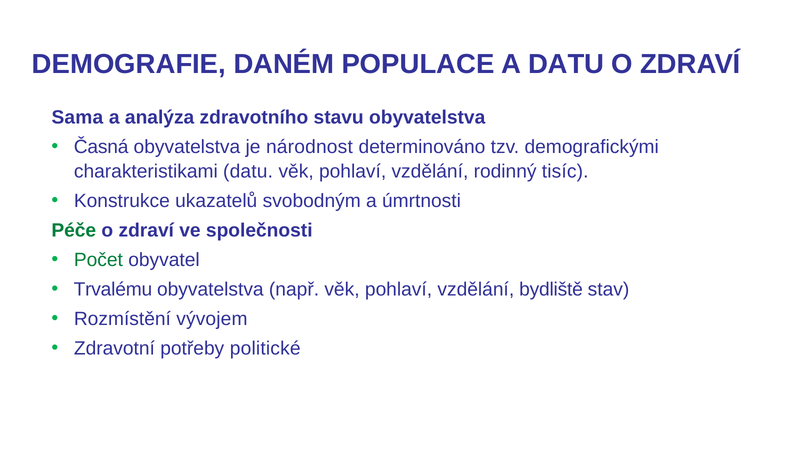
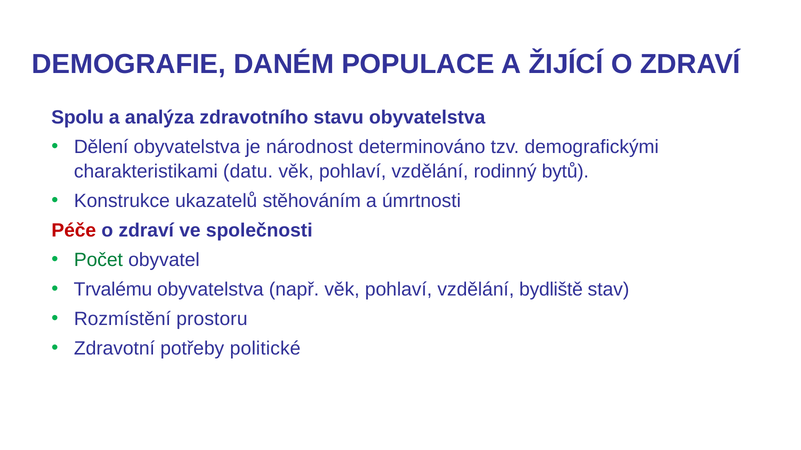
A DATU: DATU -> ŽIJÍCÍ (566, 64)
Sama: Sama -> Spolu (78, 117)
Časná: Časná -> Dělení (101, 147)
tisíc: tisíc -> bytů (565, 172)
svobodným: svobodným -> stěhováním (312, 201)
Péče colour: green -> red (74, 231)
vývojem: vývojem -> prostoru (212, 319)
